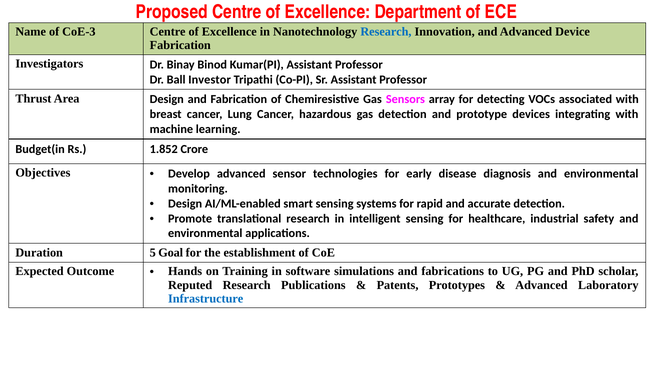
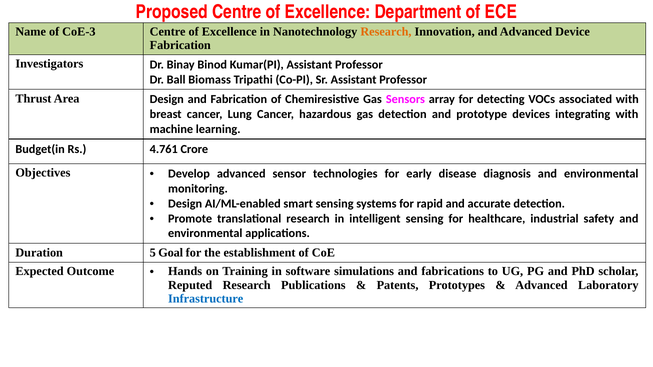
Research colour: blue -> orange (386, 32)
Investor: Investor -> Biomass (210, 80)
1.852: 1.852 -> 4.761 (164, 149)
